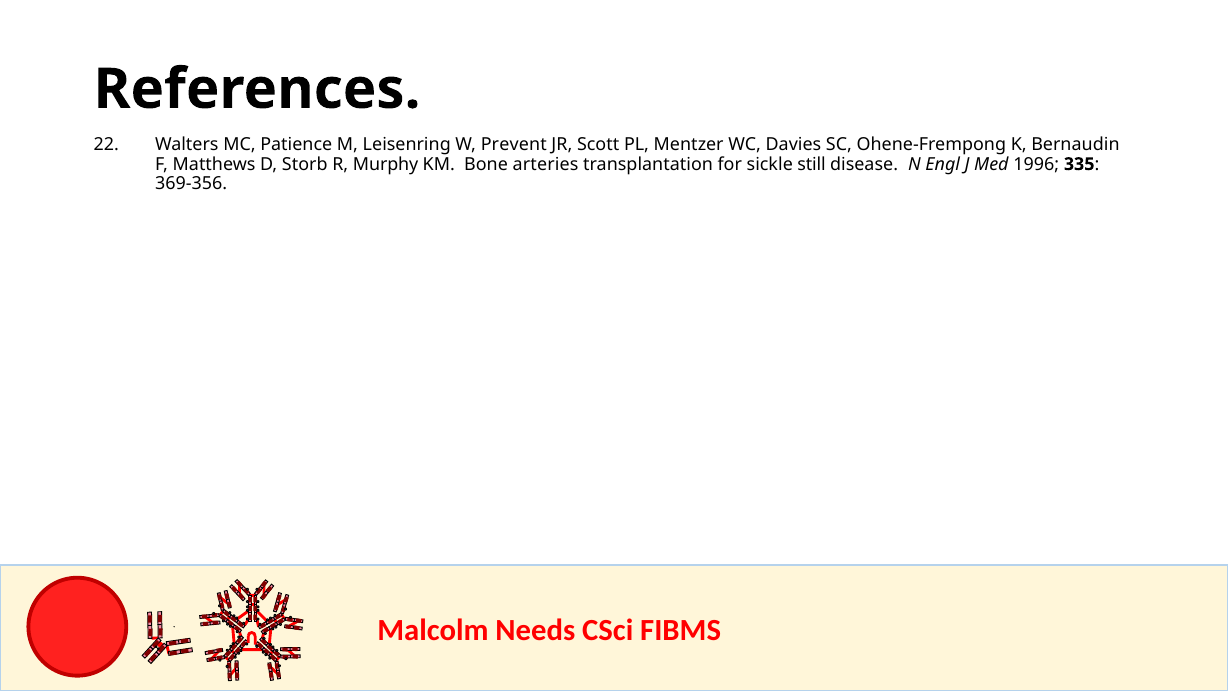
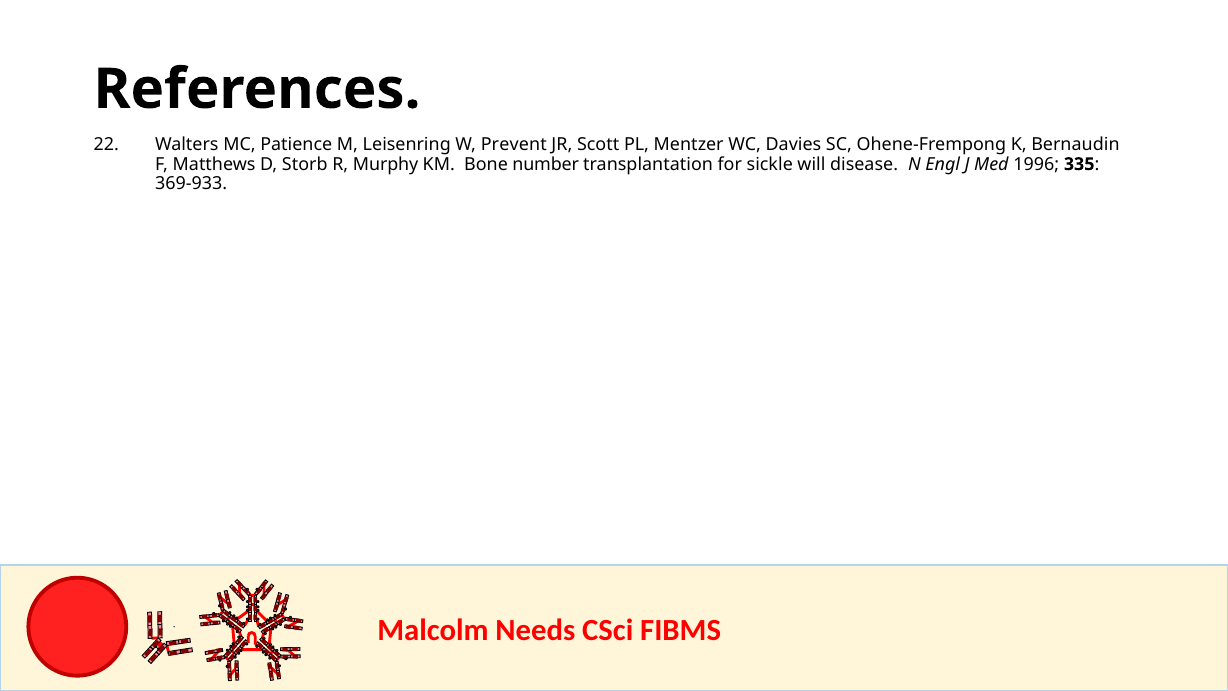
arteries: arteries -> number (546, 164)
still: still -> will (811, 164)
369-356: 369-356 -> 369-933 (191, 184)
